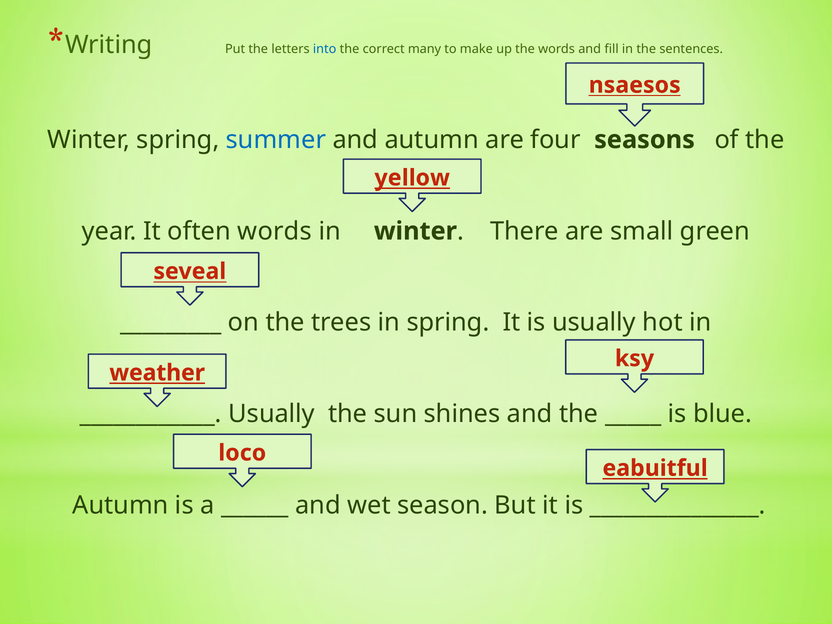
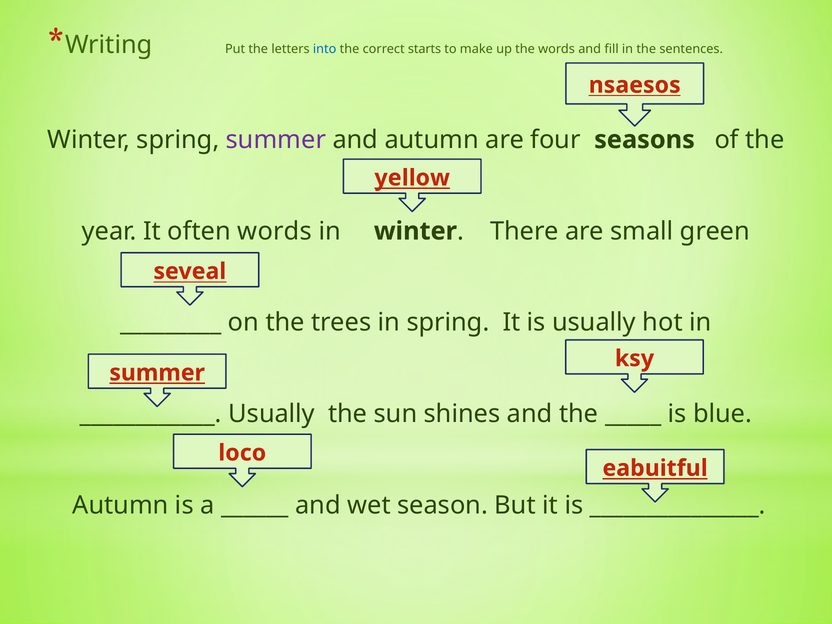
many: many -> starts (425, 49)
summer colour: blue -> purple (276, 140)
weather: weather -> summer (157, 373)
